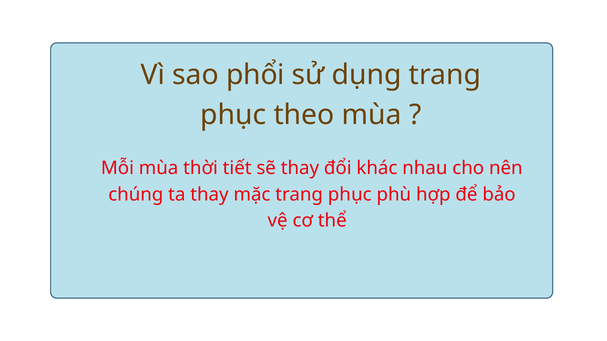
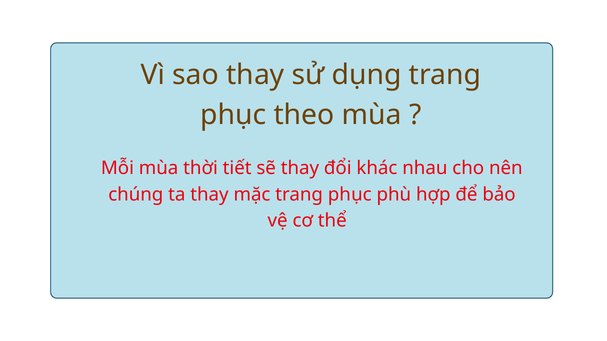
sao phổi: phổi -> thay (255, 75)
